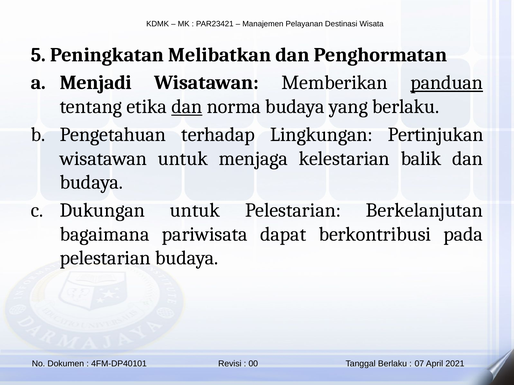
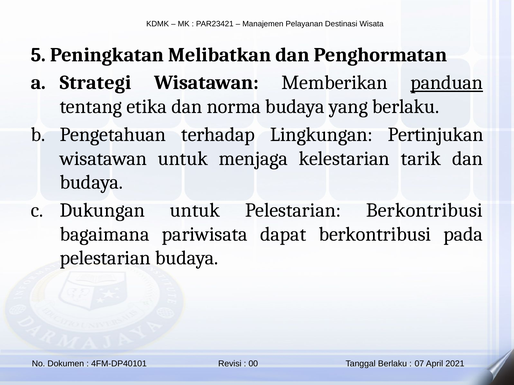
Menjadi: Menjadi -> Strategi (96, 83)
dan underline: present -> none (187, 107)
balik: balik -> tarik (421, 159)
Pelestarian Berkelanjutan: Berkelanjutan -> Berkontribusi (424, 211)
